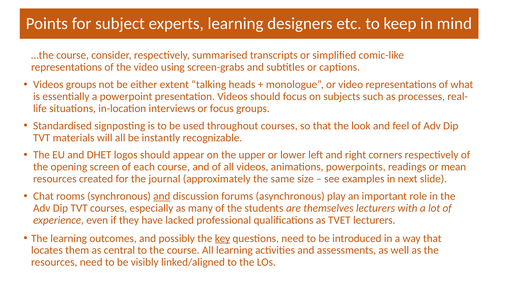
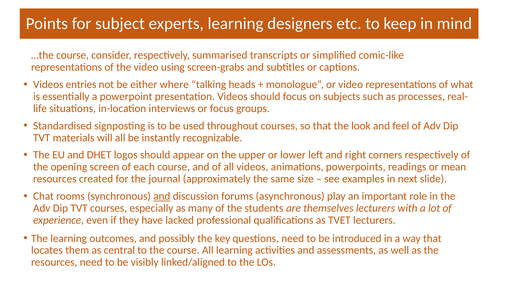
Videos groups: groups -> entries (81, 85)
extent: extent -> where (174, 85)
key underline: present -> none (223, 239)
